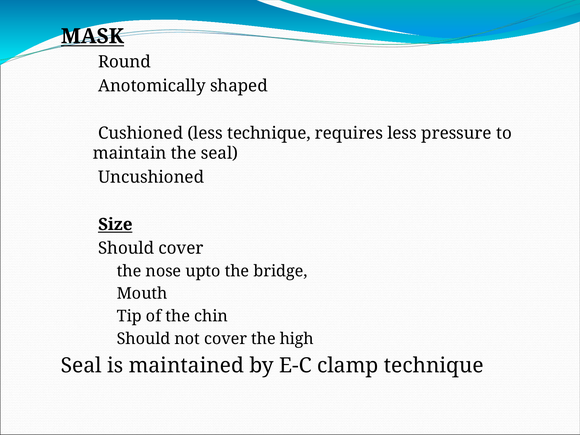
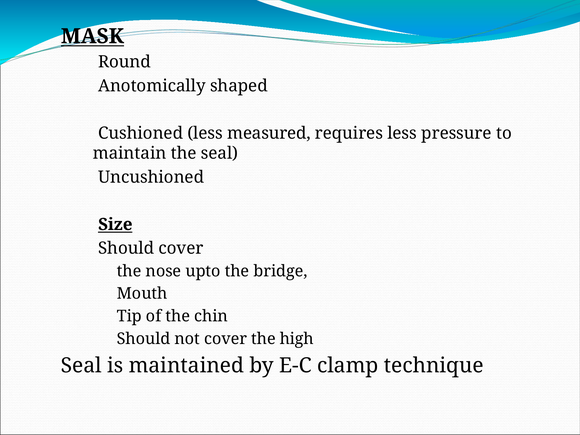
less technique: technique -> measured (269, 133)
